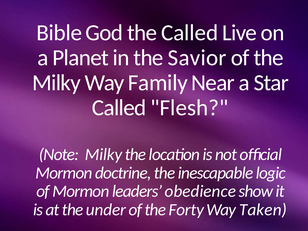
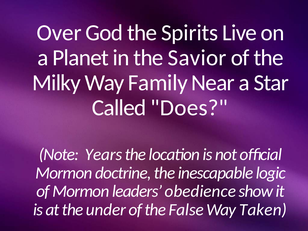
Bible: Bible -> Over (59, 33)
the Called: Called -> Spirits (190, 33)
Flesh: Flesh -> Does (189, 108)
Note Milky: Milky -> Years (104, 154)
Forty: Forty -> False (186, 210)
